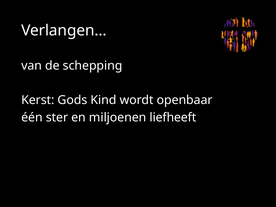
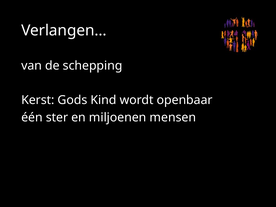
liefheeft: liefheeft -> mensen (173, 117)
